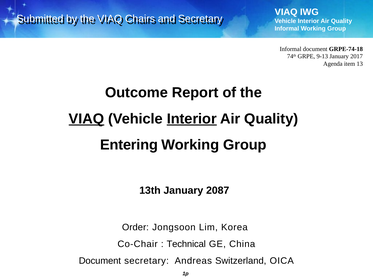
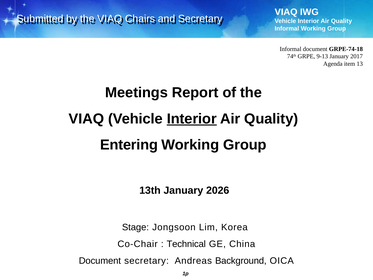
Outcome: Outcome -> Meetings (136, 93)
VIAQ underline: present -> none (86, 119)
2087: 2087 -> 2026 (218, 190)
Order: Order -> Stage (135, 227)
Switzerland: Switzerland -> Background (241, 261)
